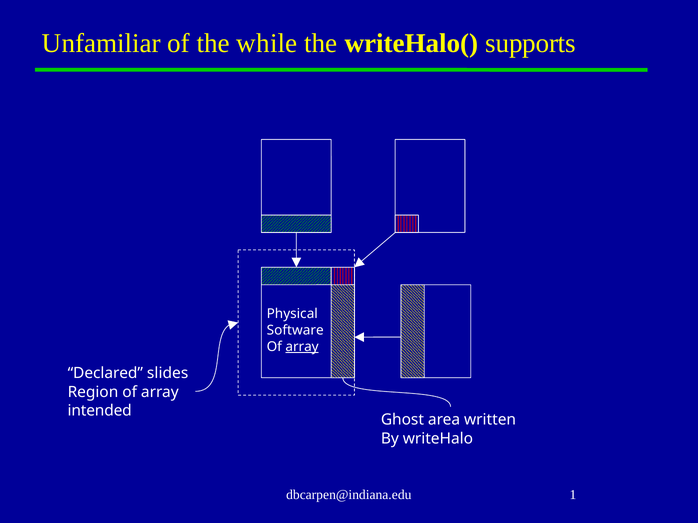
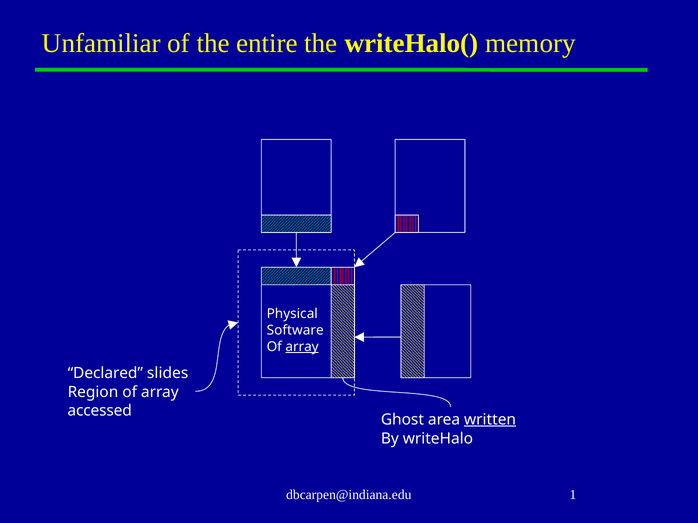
while: while -> entire (267, 43)
supports: supports -> memory (531, 43)
intended: intended -> accessed (100, 411)
written underline: none -> present (490, 420)
